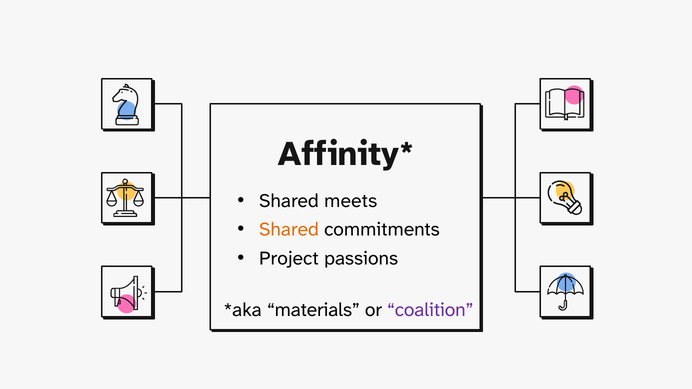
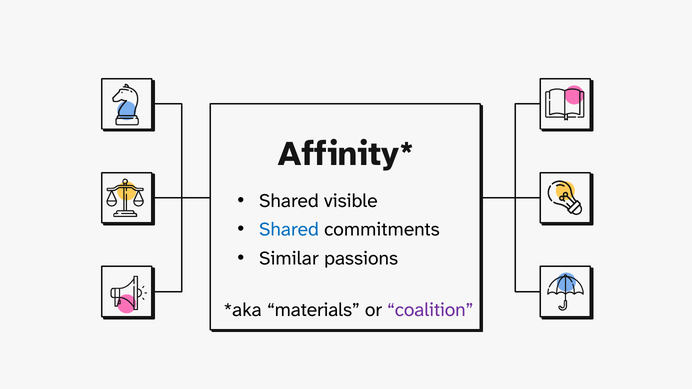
meets: meets -> visible (351, 201)
Shared colour: orange -> blue (289, 230)
Project: Project -> Similar (289, 259)
